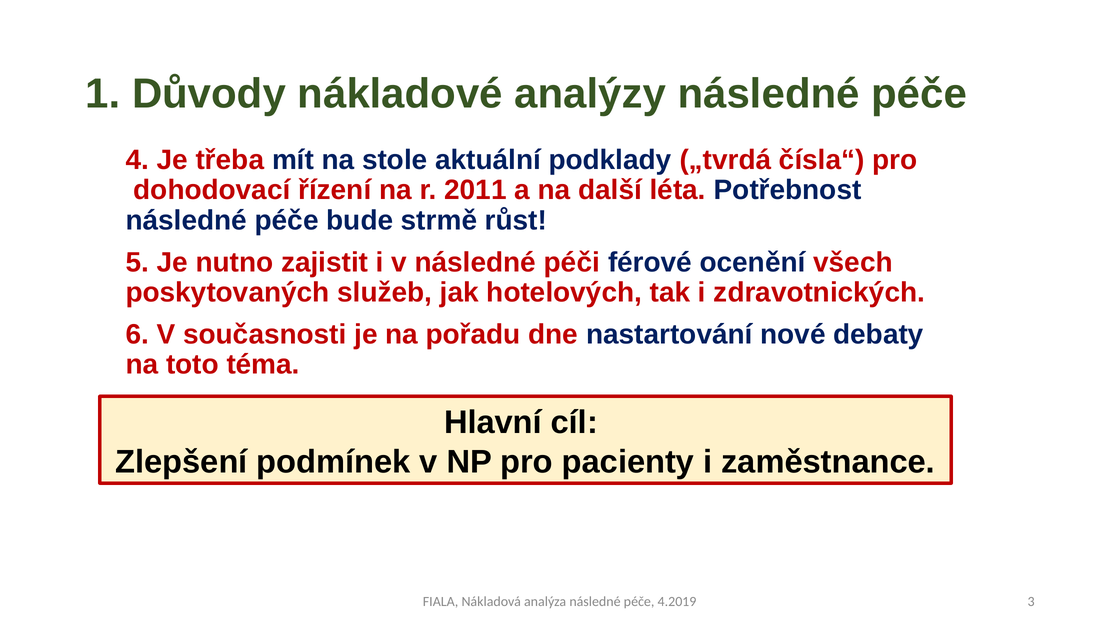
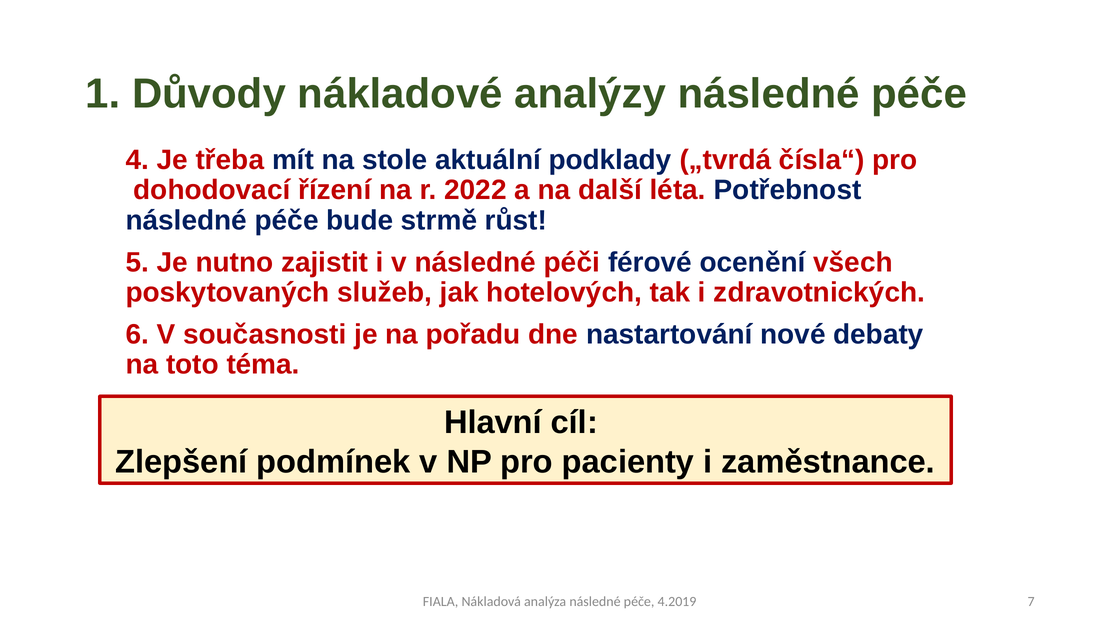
2011: 2011 -> 2022 (476, 190)
3: 3 -> 7 (1031, 602)
